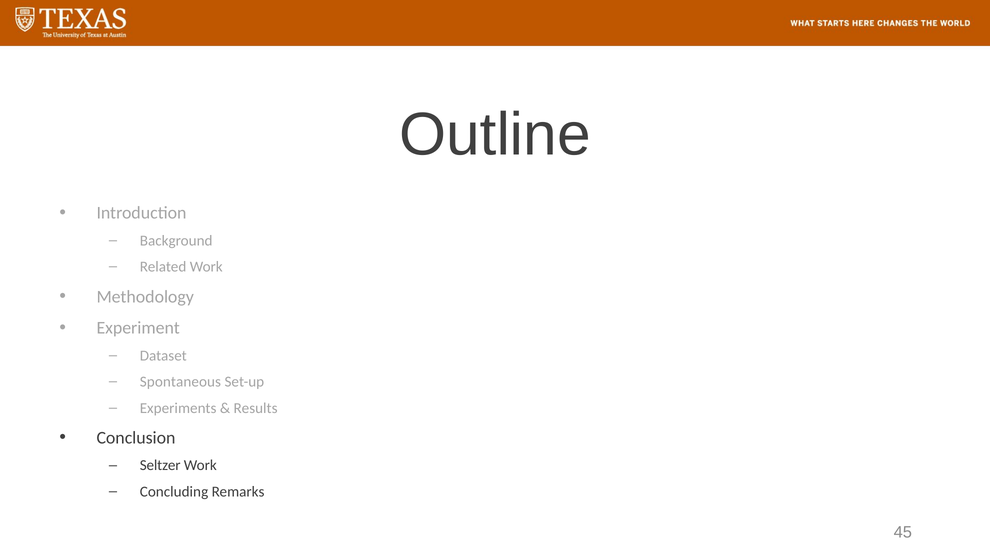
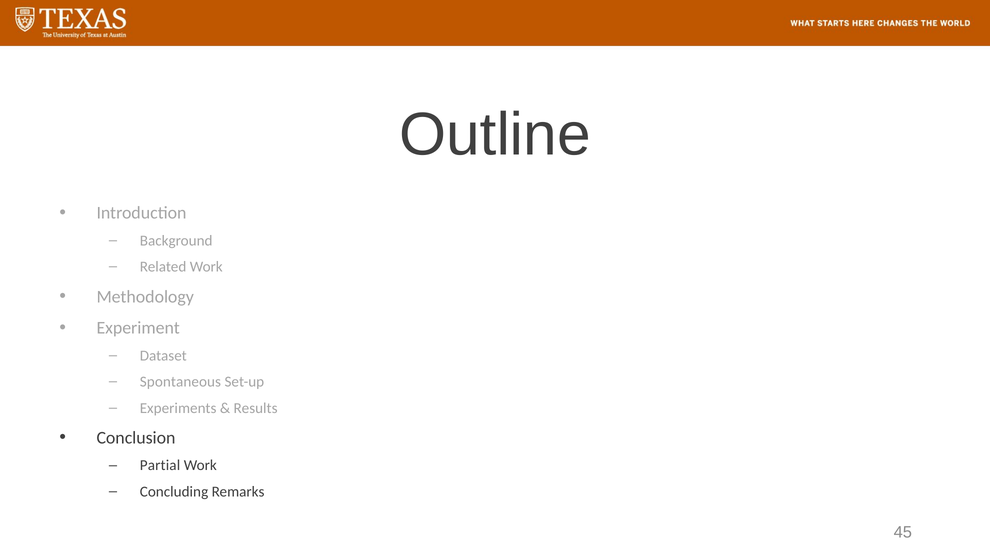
Seltzer: Seltzer -> Partial (160, 465)
